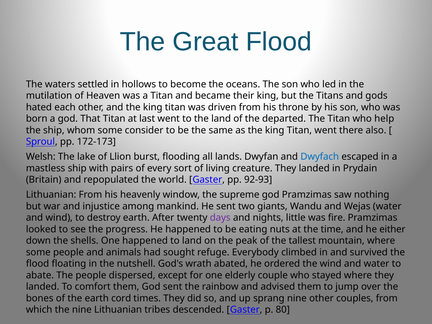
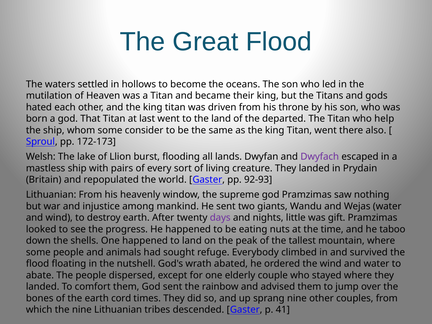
Dwyfach colour: blue -> purple (320, 157)
fire: fire -> gift (337, 218)
either: either -> taboo (392, 229)
80: 80 -> 41 (283, 310)
